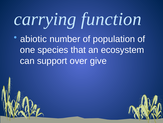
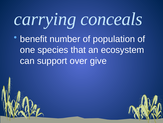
function: function -> conceals (111, 19)
abiotic: abiotic -> benefit (34, 39)
